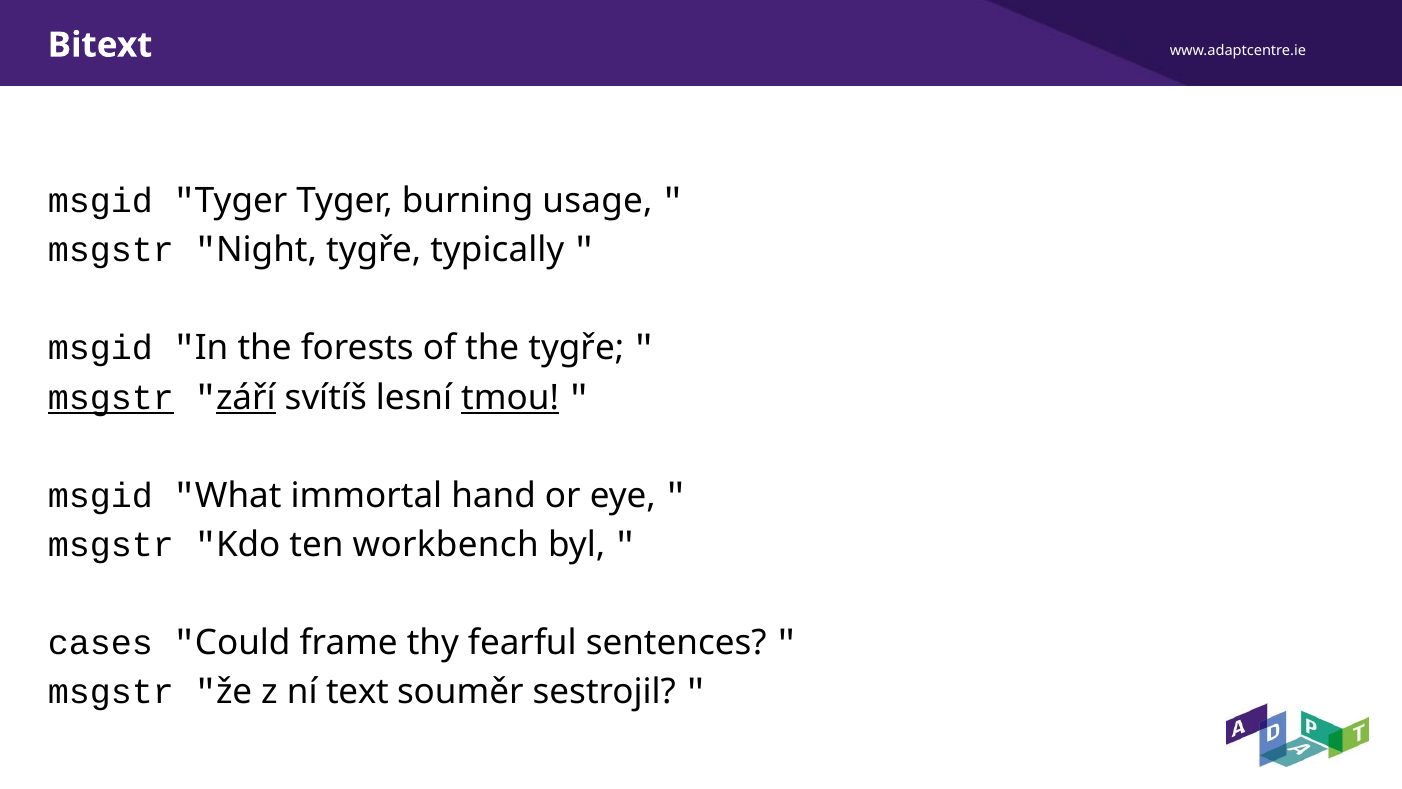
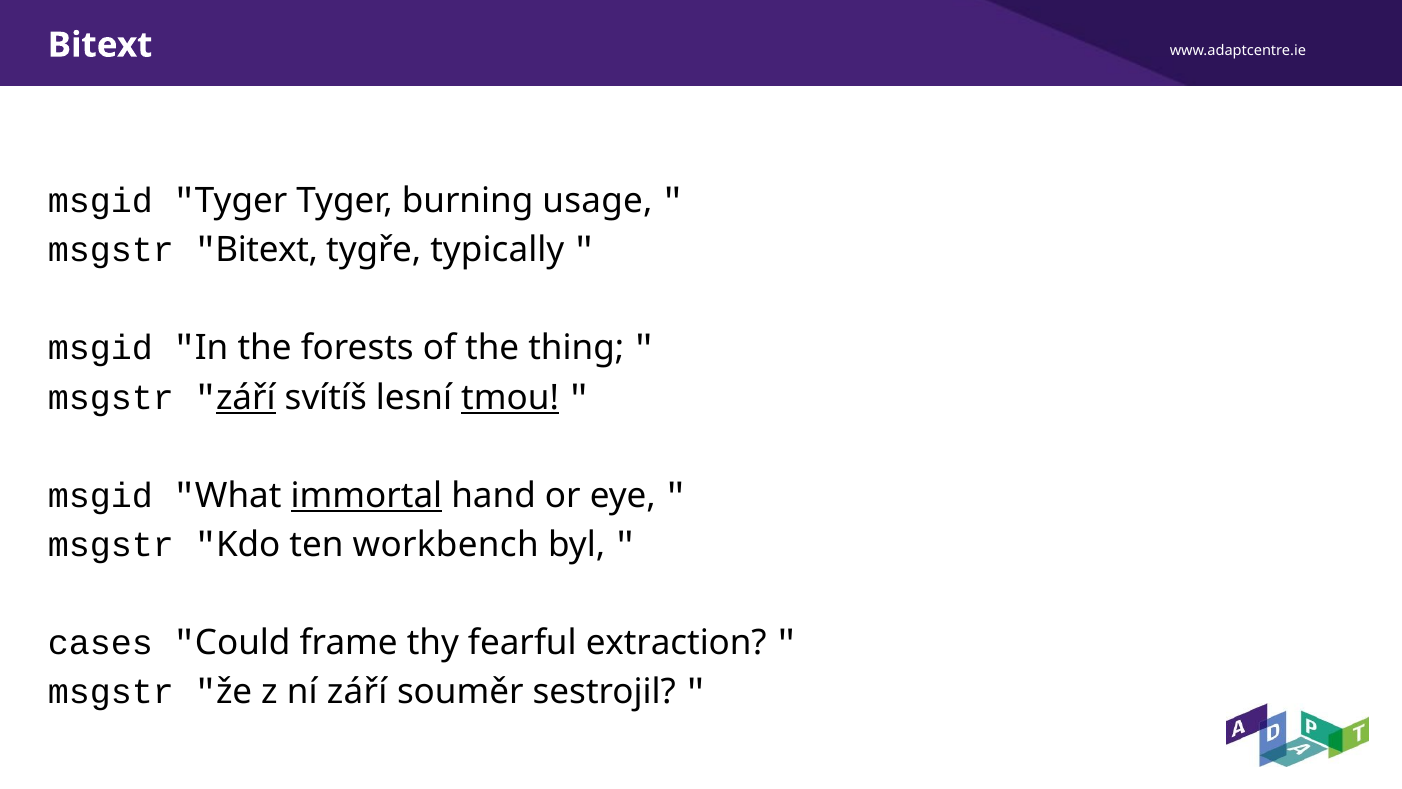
Night: Night -> Bitext (267, 250)
the tygře: tygře -> thing (576, 348)
msgstr underline: present -> none (111, 397)
immortal underline: none -> present (366, 495)
sentences: sentences -> extraction (676, 643)
ní text: text -> září (357, 692)
